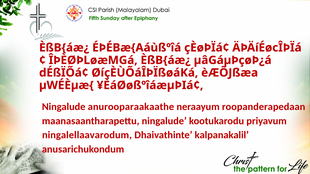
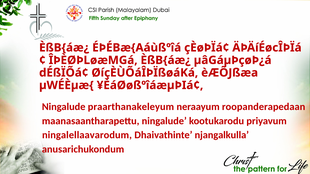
anurooparaakaathe: anurooparaakaathe -> praarthanakeleyum (131, 107)
kalpanakalil: kalpanakalil -> njangalkulla (222, 135)
